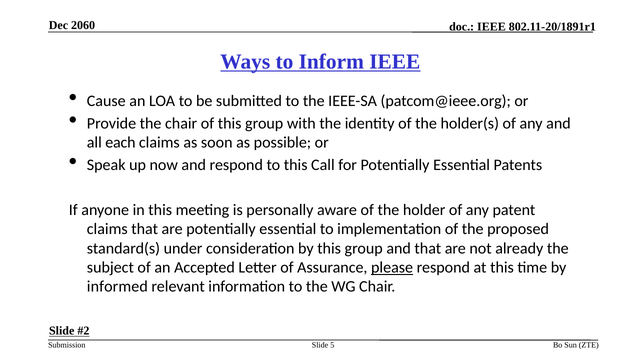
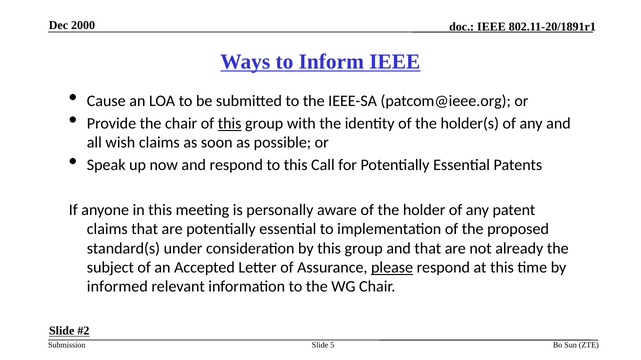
2060: 2060 -> 2000 (83, 25)
this underline: none -> present (230, 124)
each: each -> wish (120, 143)
